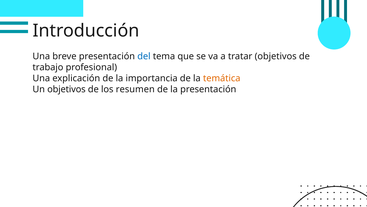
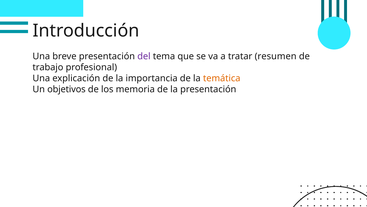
del colour: blue -> purple (144, 56)
tratar objetivos: objetivos -> resumen (276, 56)
resumen: resumen -> memoria (135, 89)
